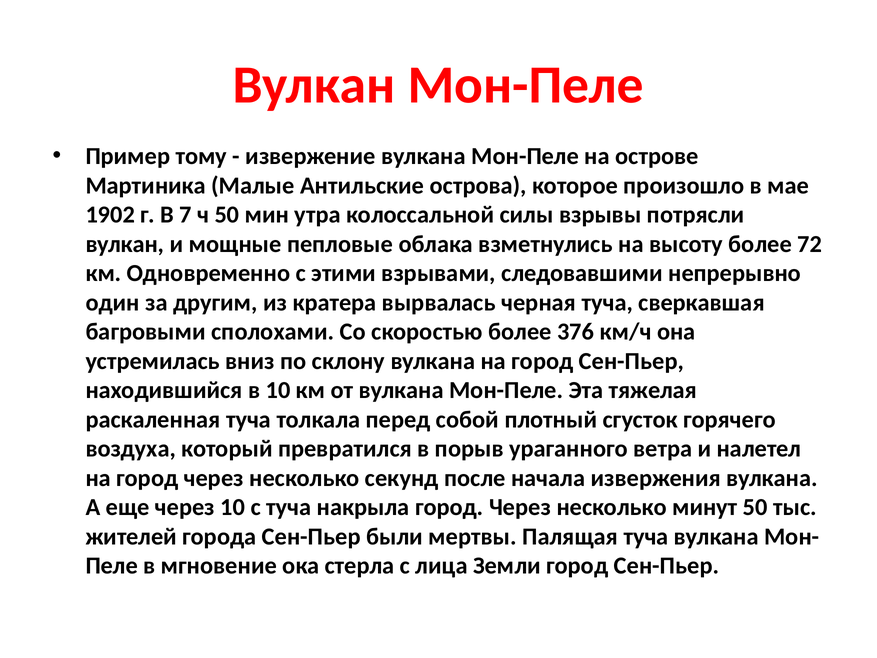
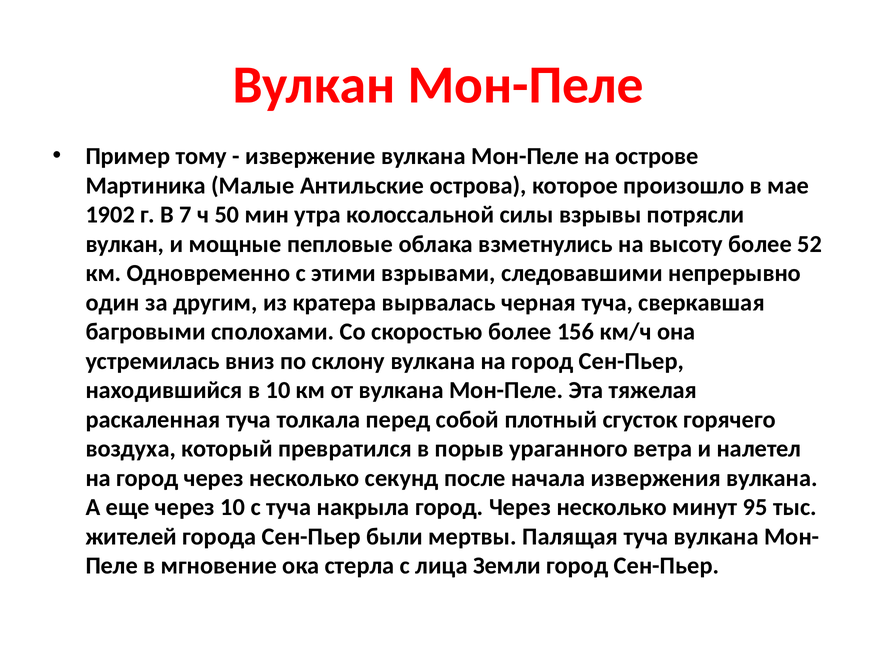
72: 72 -> 52 (810, 244)
376: 376 -> 156 (576, 332)
минут 50: 50 -> 95 (755, 507)
